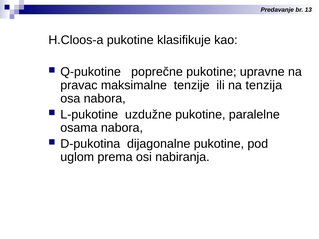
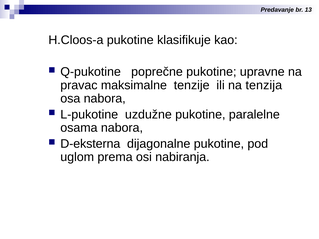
D-pukotina: D-pukotina -> D-eksterna (90, 144)
